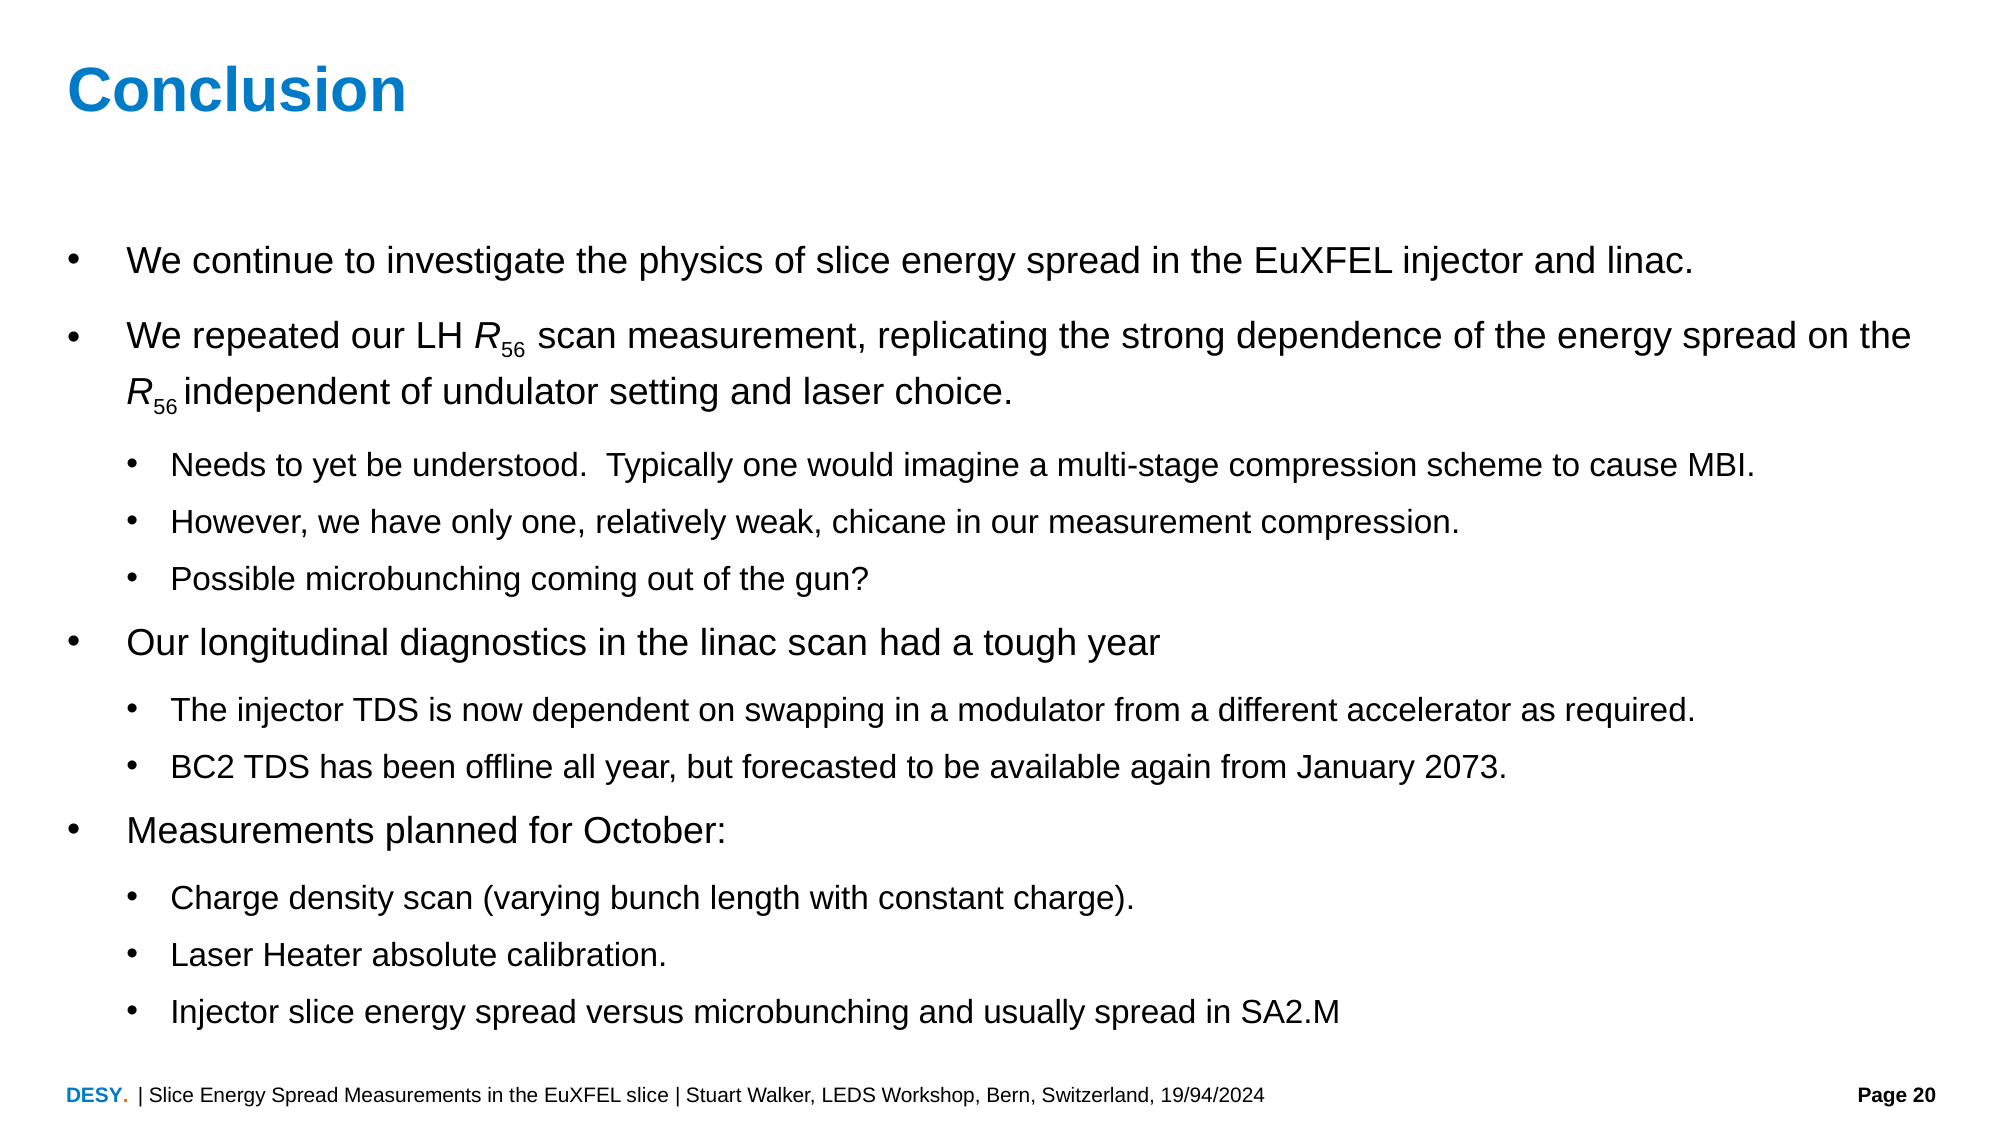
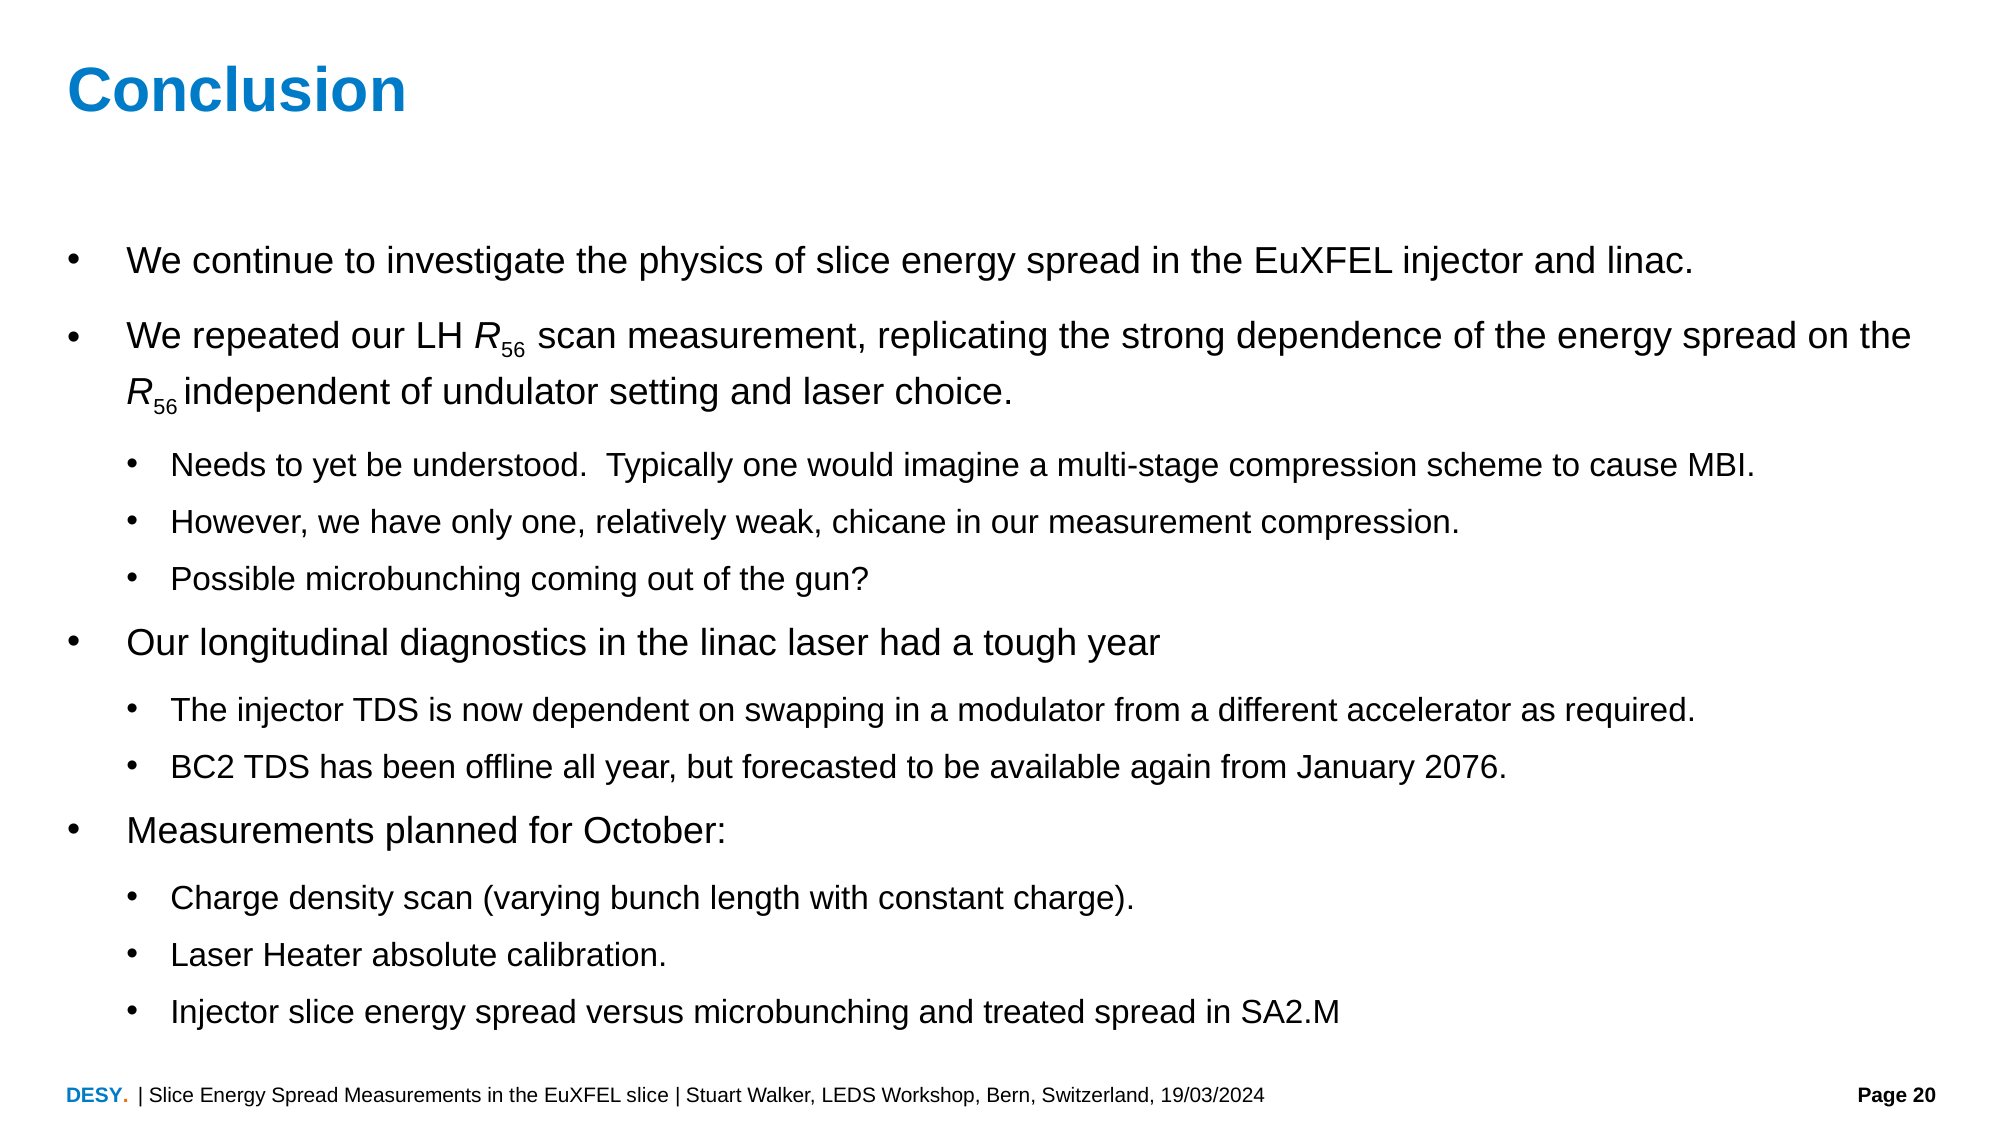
linac scan: scan -> laser (828, 643)
2073: 2073 -> 2076 (1466, 767)
usually: usually -> treated (1034, 1012)
19/94/2024: 19/94/2024 -> 19/03/2024 (1213, 1095)
